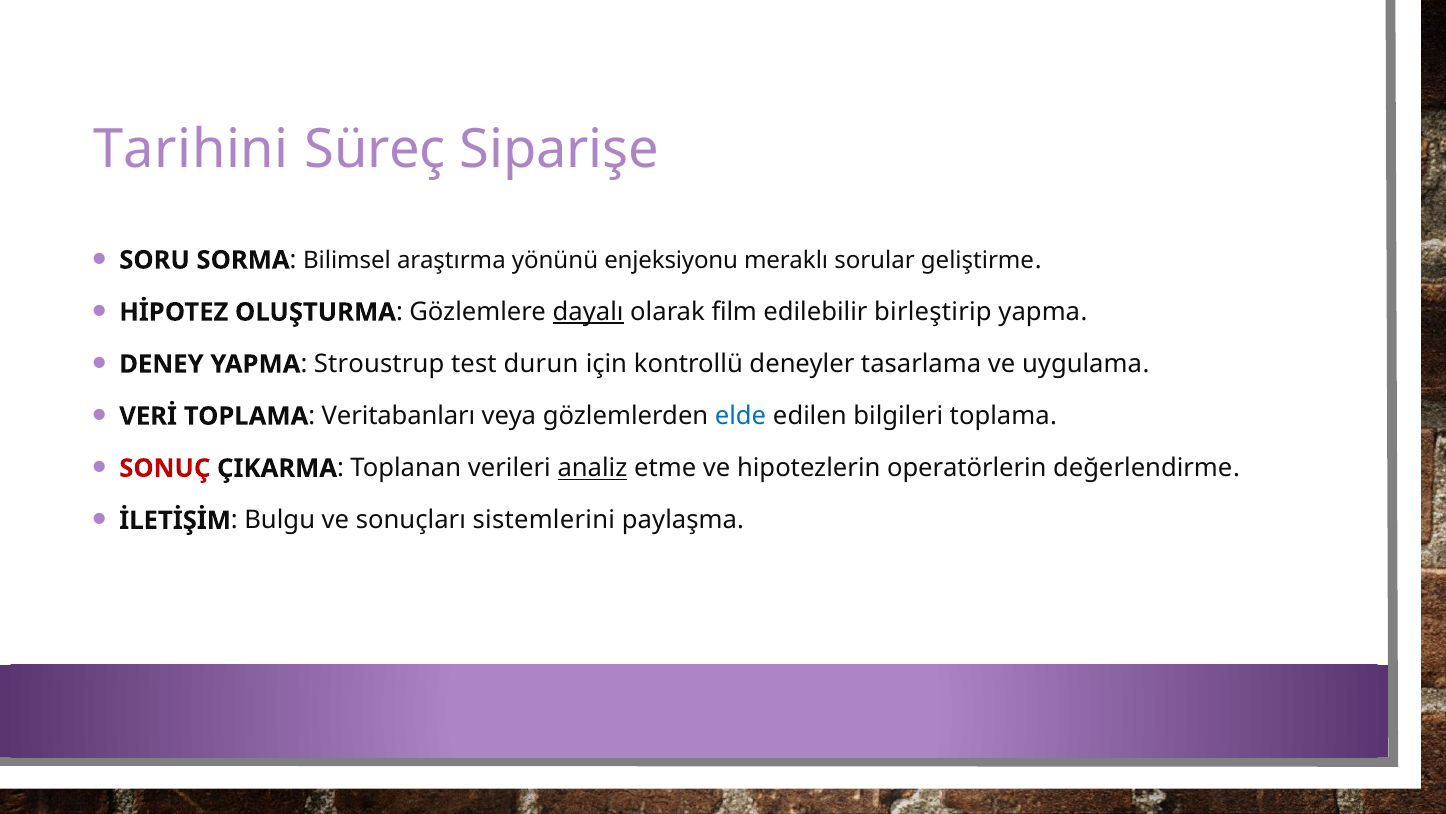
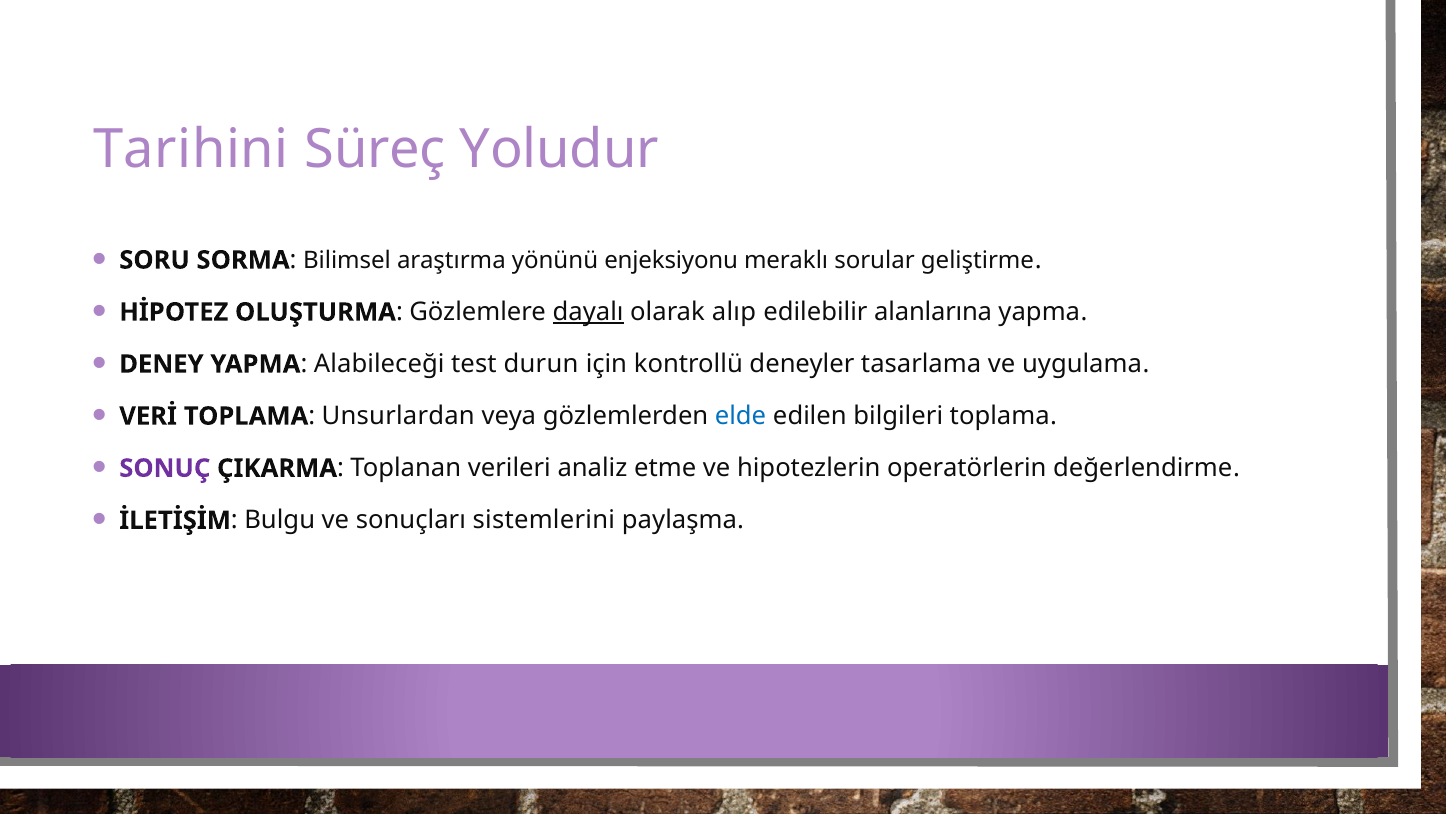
Siparişe: Siparişe -> Yoludur (559, 149)
film: film -> alıp (734, 312)
birleştirip: birleştirip -> alanlarına (933, 312)
Stroustrup: Stroustrup -> Alabileceği (379, 364)
Veritabanları: Veritabanları -> Unsurlardan (398, 416)
SONUÇ colour: red -> purple (165, 468)
analiz underline: present -> none (592, 468)
